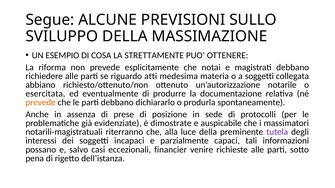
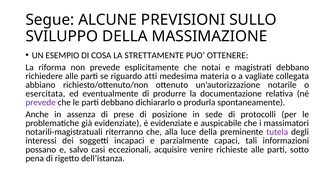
a soggetti: soggetti -> vagliate (259, 76)
prevede colour: orange -> purple (41, 103)
è dimostrate: dimostrate -> evidenziate (171, 123)
financier: financier -> acquisire (171, 150)
